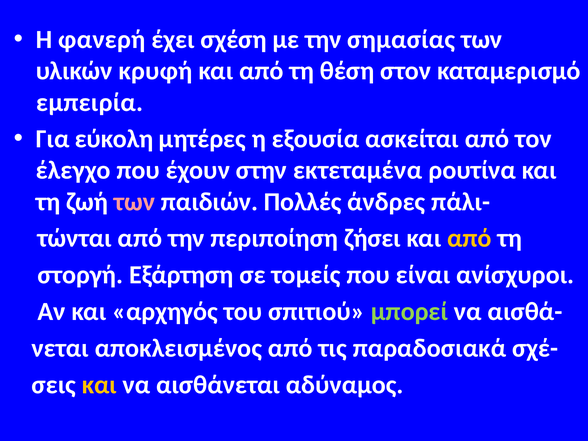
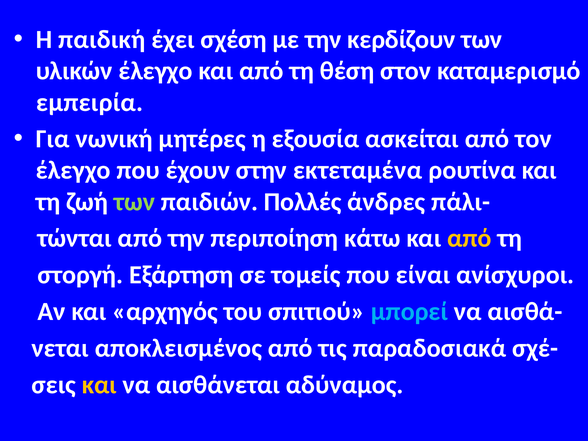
φανερή: φανερή -> παιδική (102, 40)
σημασίας: σημασίας -> κερδίζουν (401, 40)
υλικών κρυφή: κρυφή -> έλεγχο (156, 71)
εύκολη: εύκολη -> νωνική (114, 139)
των colour: pink -> light green (135, 202)
ζήσει: ζήσει -> κάτω (372, 238)
μπορεί colour: light green -> light blue (409, 312)
